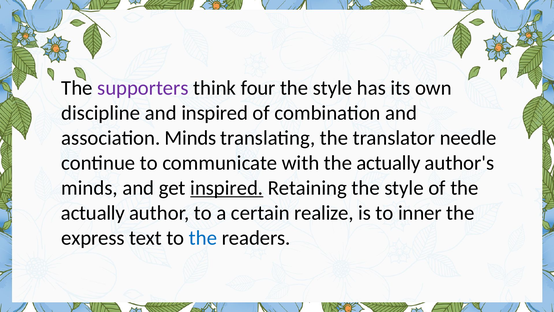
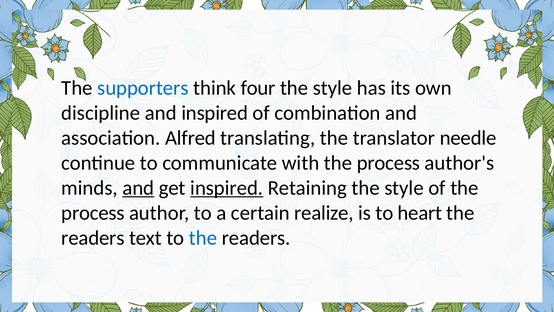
supporters colour: purple -> blue (143, 88)
association Minds: Minds -> Alfred (190, 138)
with the actually: actually -> process (388, 163)
and underline: none -> present (138, 188)
actually: actually -> process (93, 213)
inner: inner -> heart (420, 213)
express: express -> readers (93, 238)
